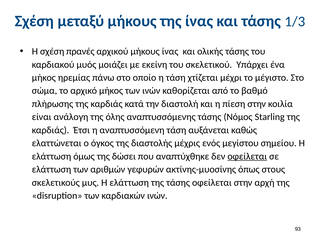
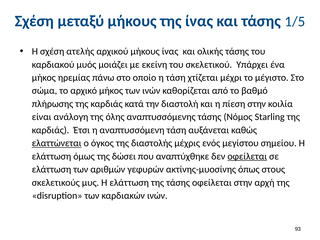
1/3: 1/3 -> 1/5 (295, 22)
πρανές: πρανές -> ατελής (80, 51)
ελαττώνεται underline: none -> present (57, 143)
